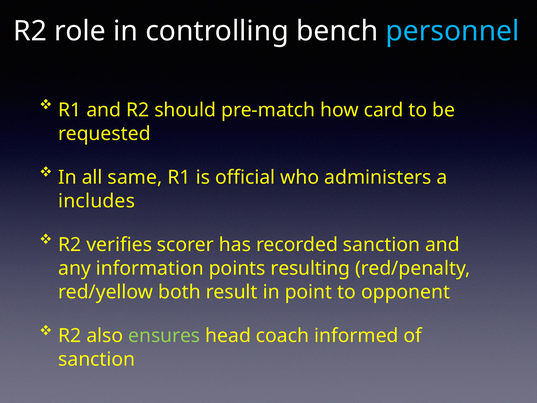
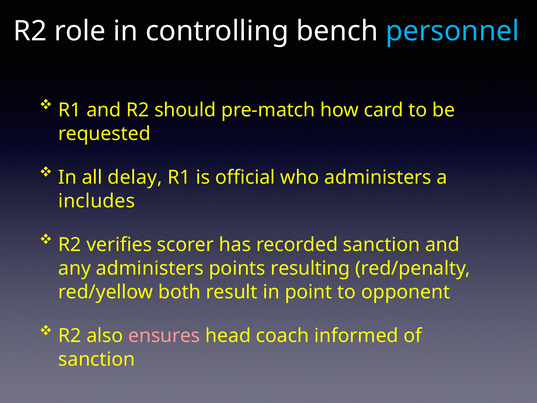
same: same -> delay (135, 177)
any information: information -> administers (150, 268)
ensures colour: light green -> pink (164, 335)
